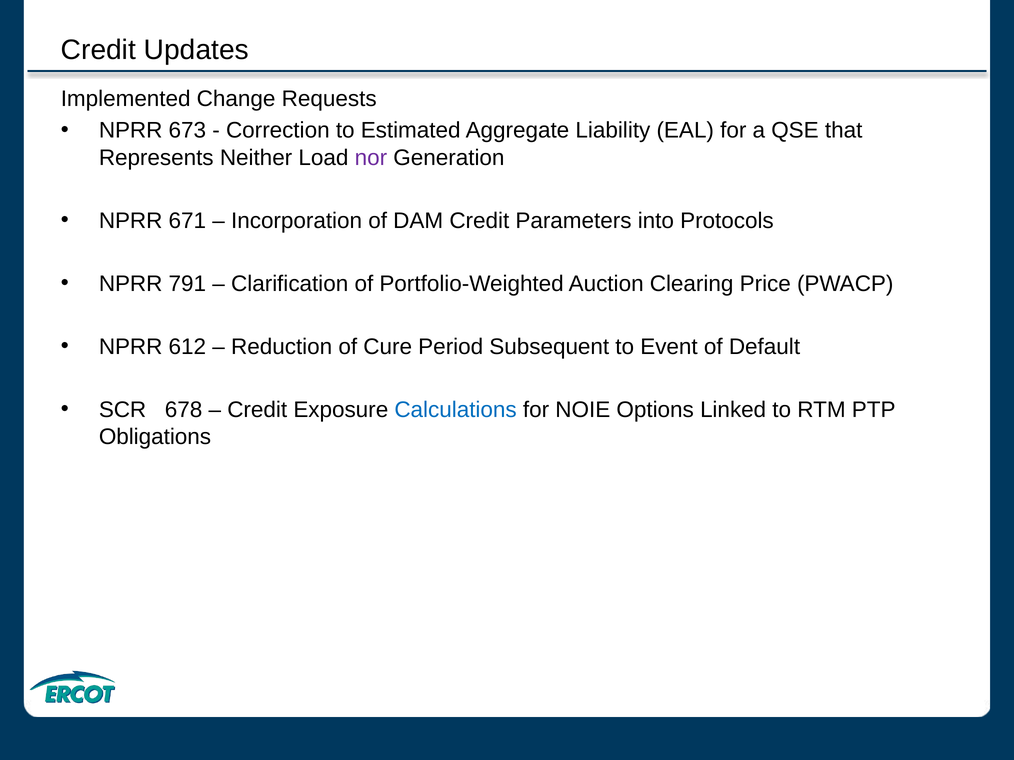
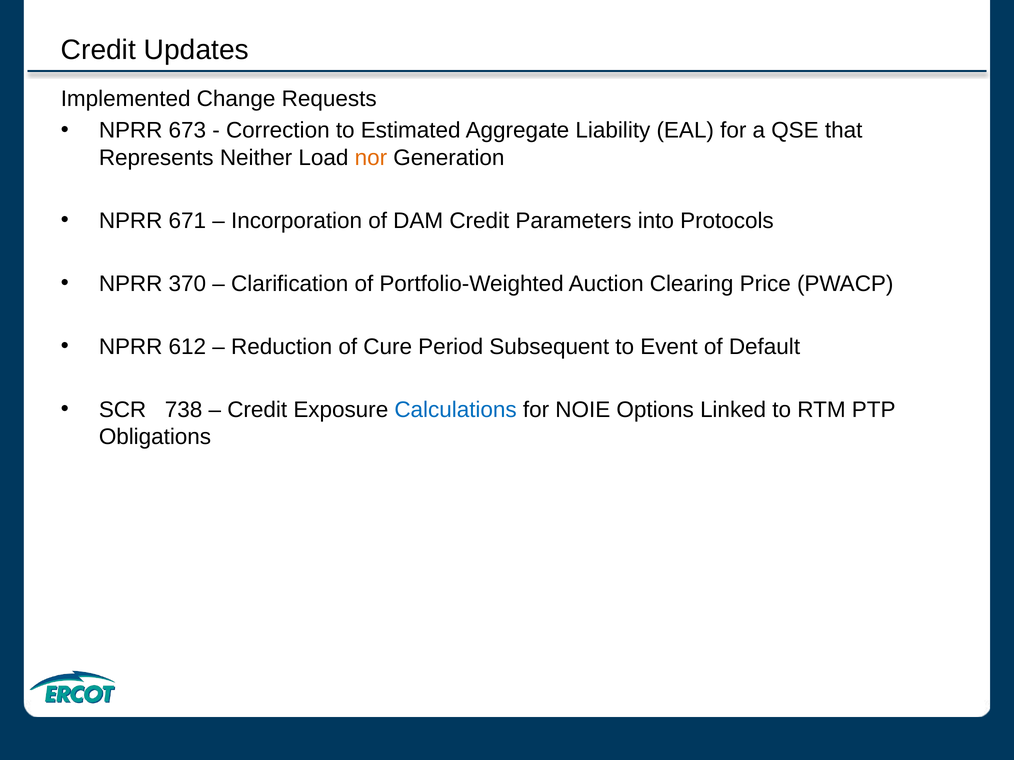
nor colour: purple -> orange (371, 158)
791: 791 -> 370 (187, 284)
678: 678 -> 738 (184, 410)
